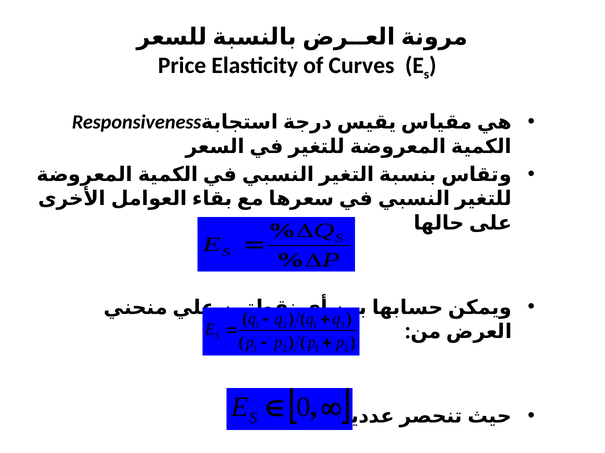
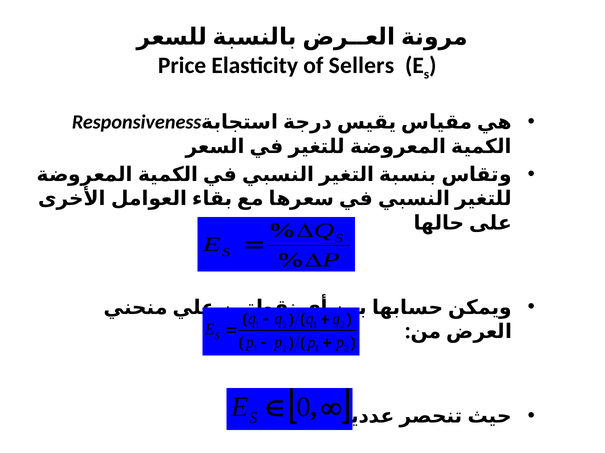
Curves: Curves -> Sellers (361, 65)
